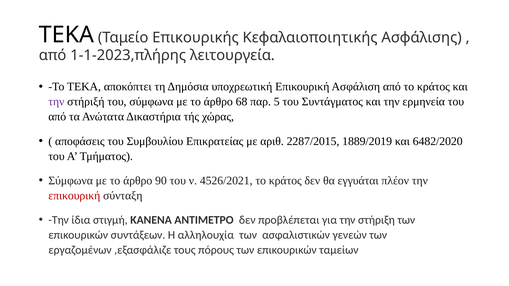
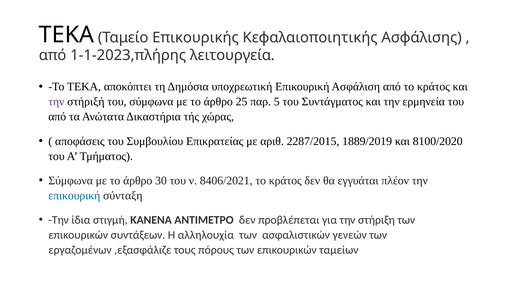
68: 68 -> 25 (242, 102)
6482/2020: 6482/2020 -> 8100/2020 (438, 141)
90: 90 -> 30 (161, 181)
4526/2021: 4526/2021 -> 8406/2021 (226, 181)
επικουρική colour: red -> blue (74, 196)
